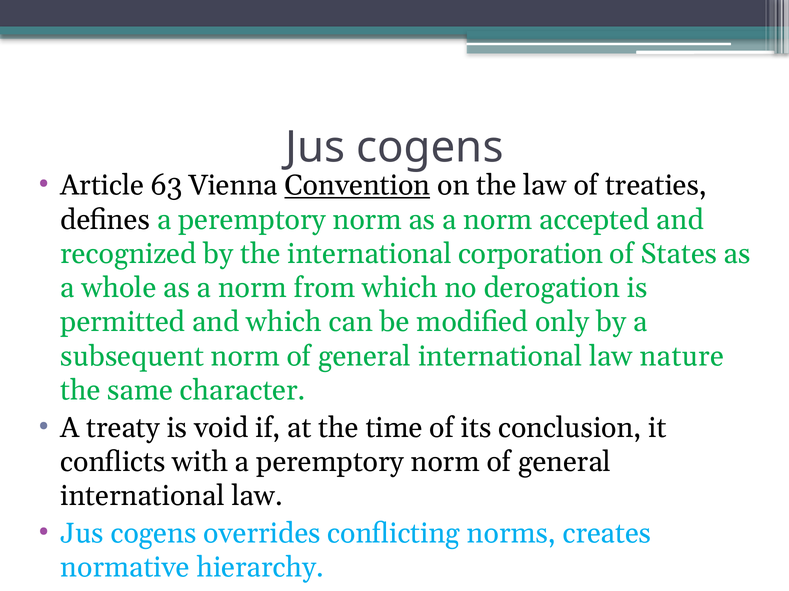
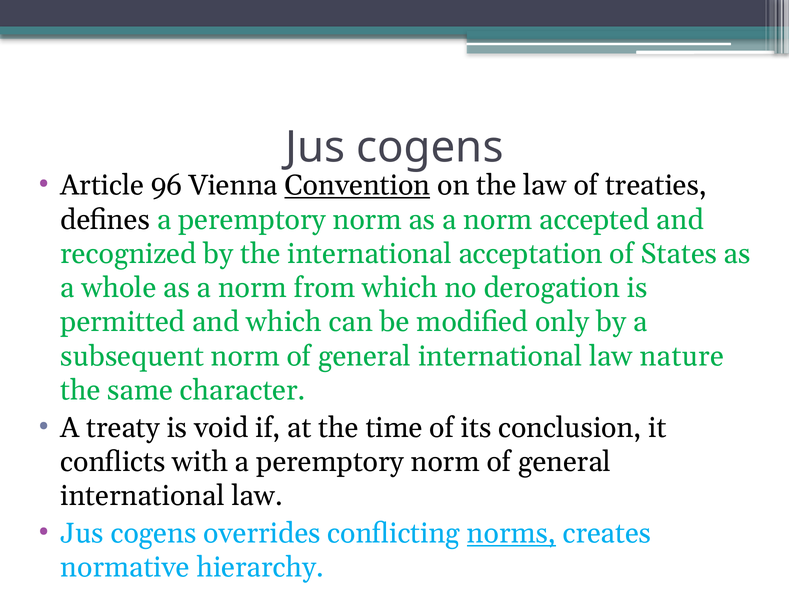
63: 63 -> 96 (167, 186)
corporation: corporation -> acceptation (531, 254)
norms underline: none -> present (511, 534)
